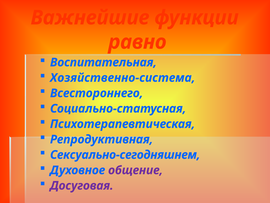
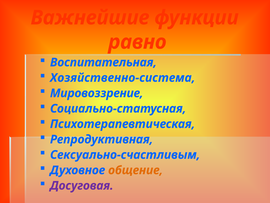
Всестороннего: Всестороннего -> Мировоззрение (97, 93)
Сексуально-сегодняшнем: Сексуально-сегодняшнем -> Сексуально-счастливым (125, 154)
общение colour: purple -> orange (136, 170)
